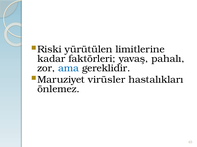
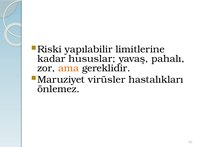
yürütülen: yürütülen -> yapılabilir (89, 50)
faktörleri: faktörleri -> hususlar (92, 59)
ama colour: blue -> orange (69, 68)
